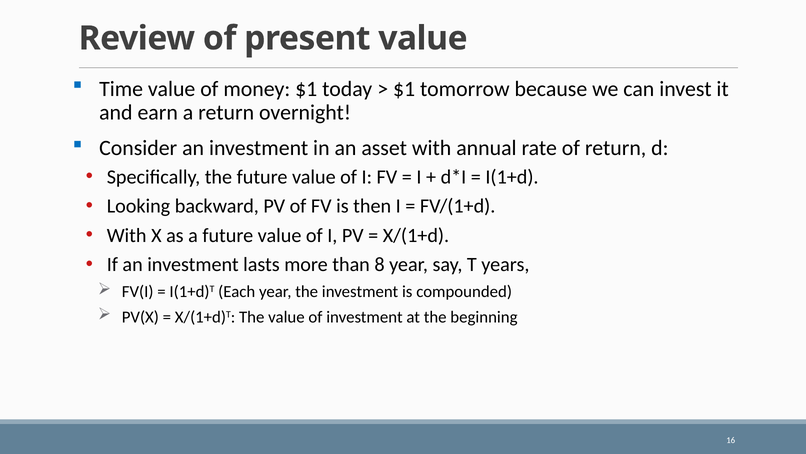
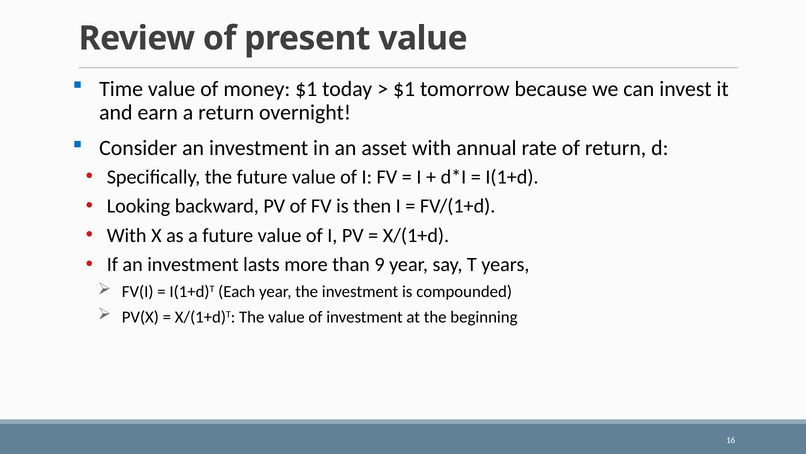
8: 8 -> 9 (379, 264)
